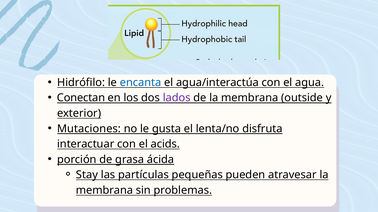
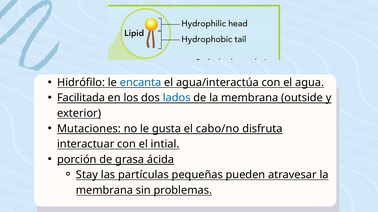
Conectan: Conectan -> Facilitada (81, 98)
lados colour: purple -> blue (177, 98)
lenta/no: lenta/no -> cabo/no (218, 129)
acids: acids -> intial (165, 144)
